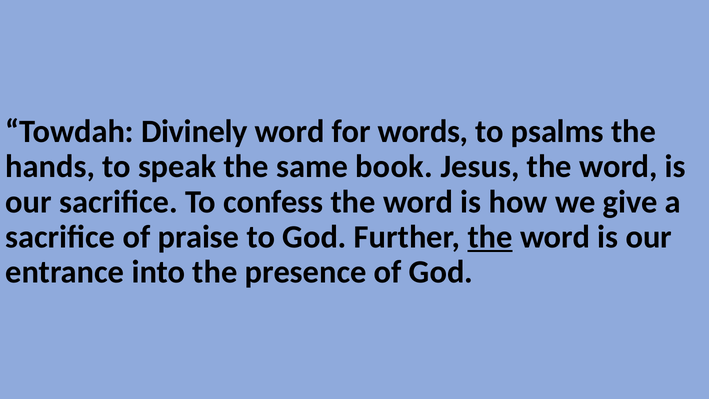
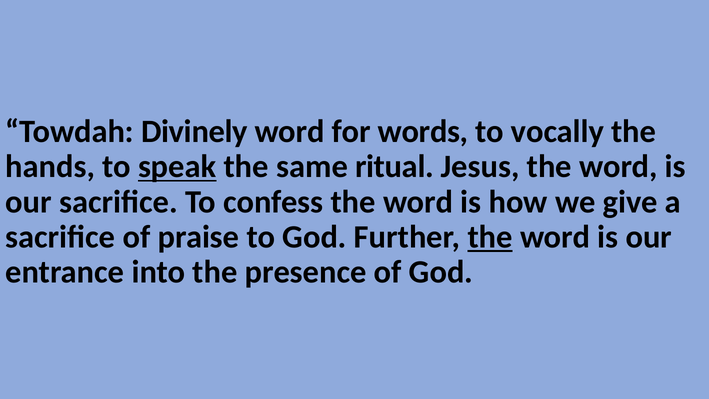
psalms: psalms -> vocally (557, 132)
speak underline: none -> present (177, 167)
book: book -> ritual (394, 167)
